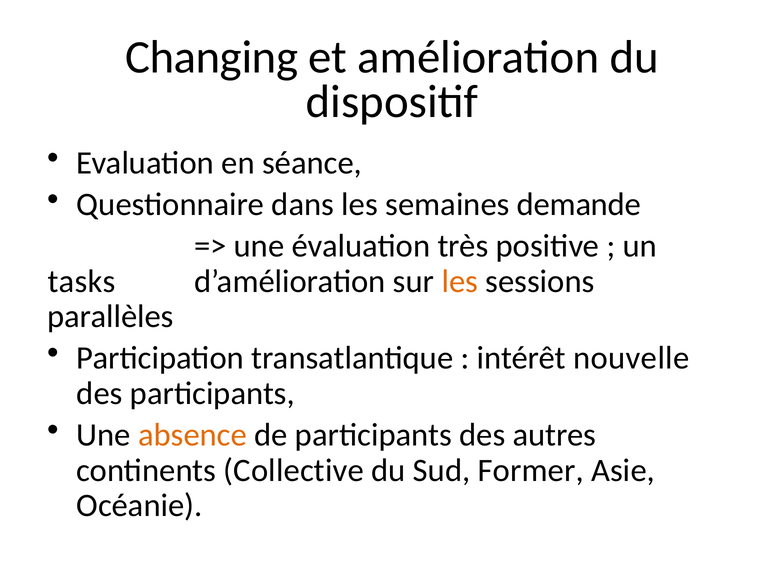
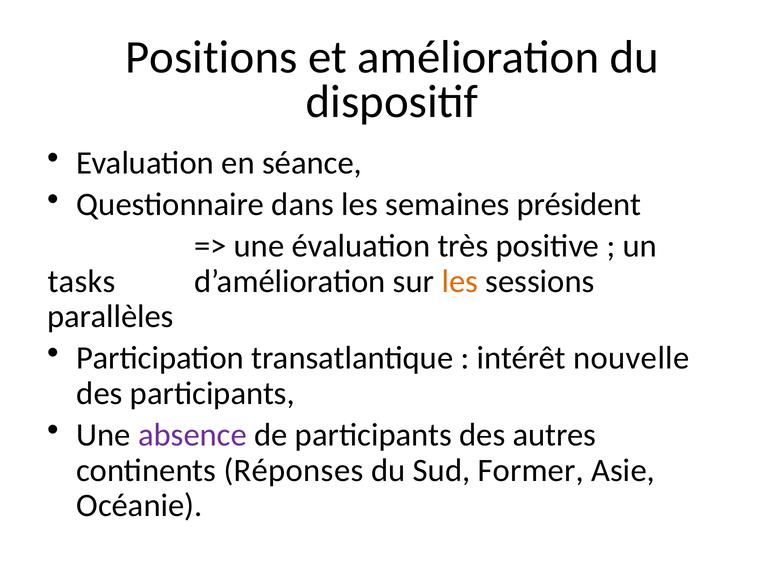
Changing: Changing -> Positions (211, 57)
demande: demande -> président (579, 205)
absence colour: orange -> purple (192, 435)
Collective: Collective -> Réponses (293, 470)
